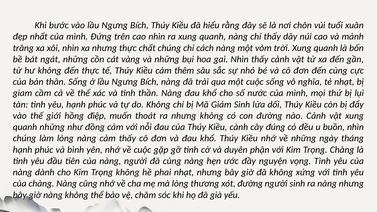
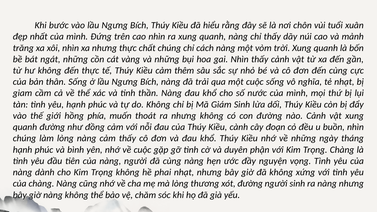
điệp: điệp -> phía (97, 116)
quanh những: những -> đường (52, 127)
đúng: đúng -> đoạn (276, 127)
